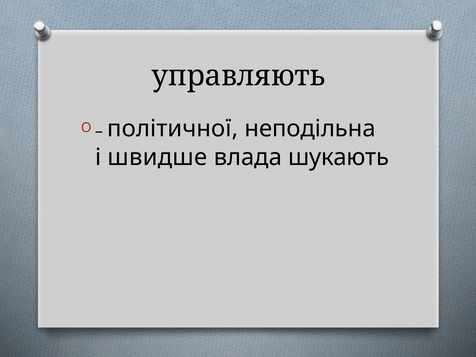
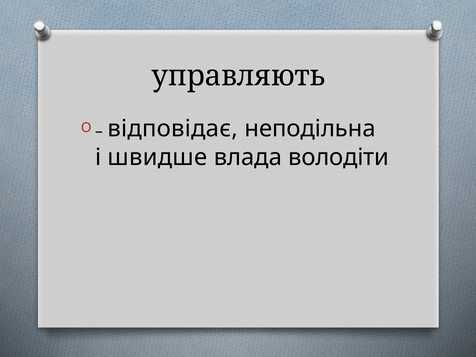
політичної: політичної -> відповідає (173, 129)
шукають: шукають -> володіти (339, 157)
